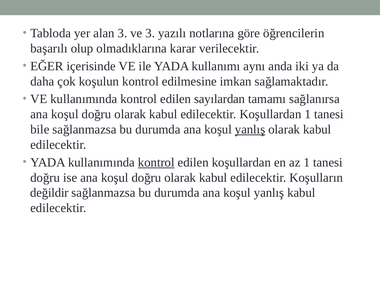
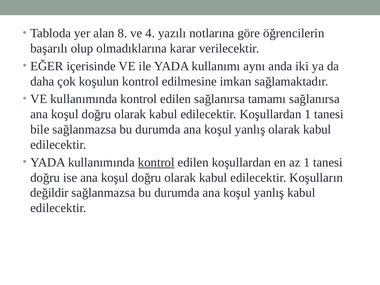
alan 3: 3 -> 8 (122, 33)
ve 3: 3 -> 4 (150, 33)
edilen sayılardan: sayılardan -> sağlanırsa (220, 99)
yanlış underline: present -> none (250, 129)
